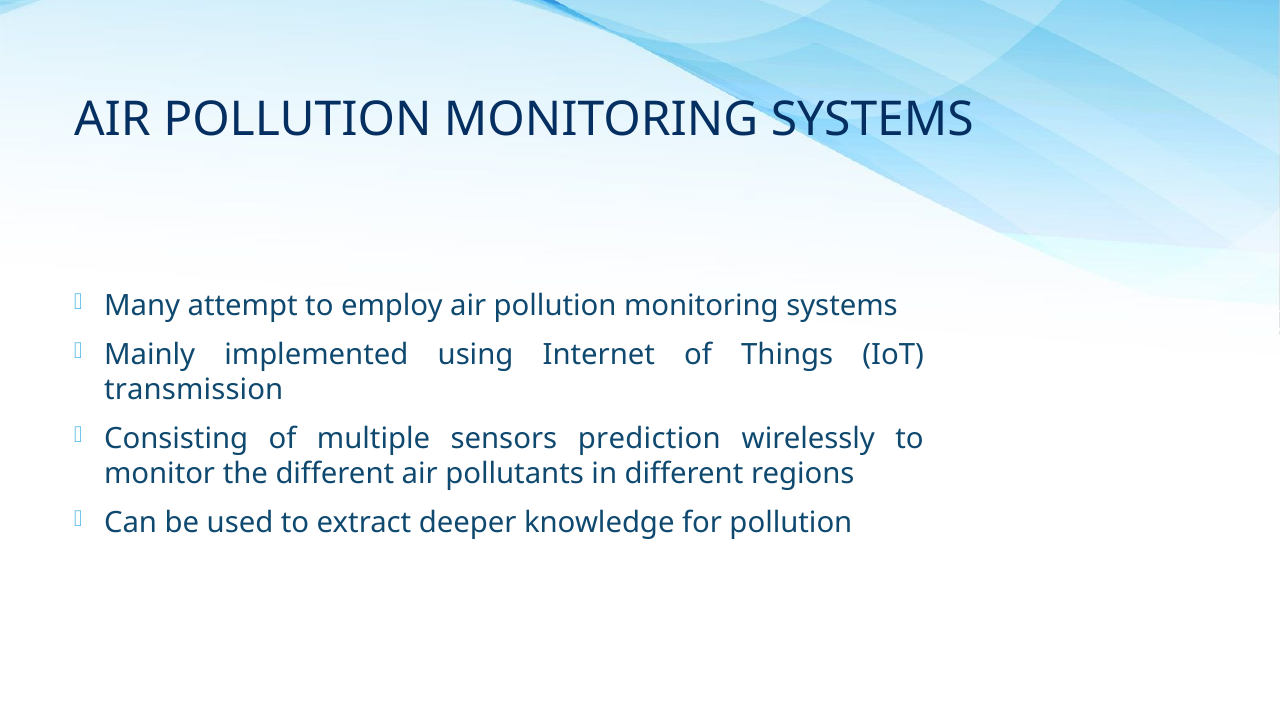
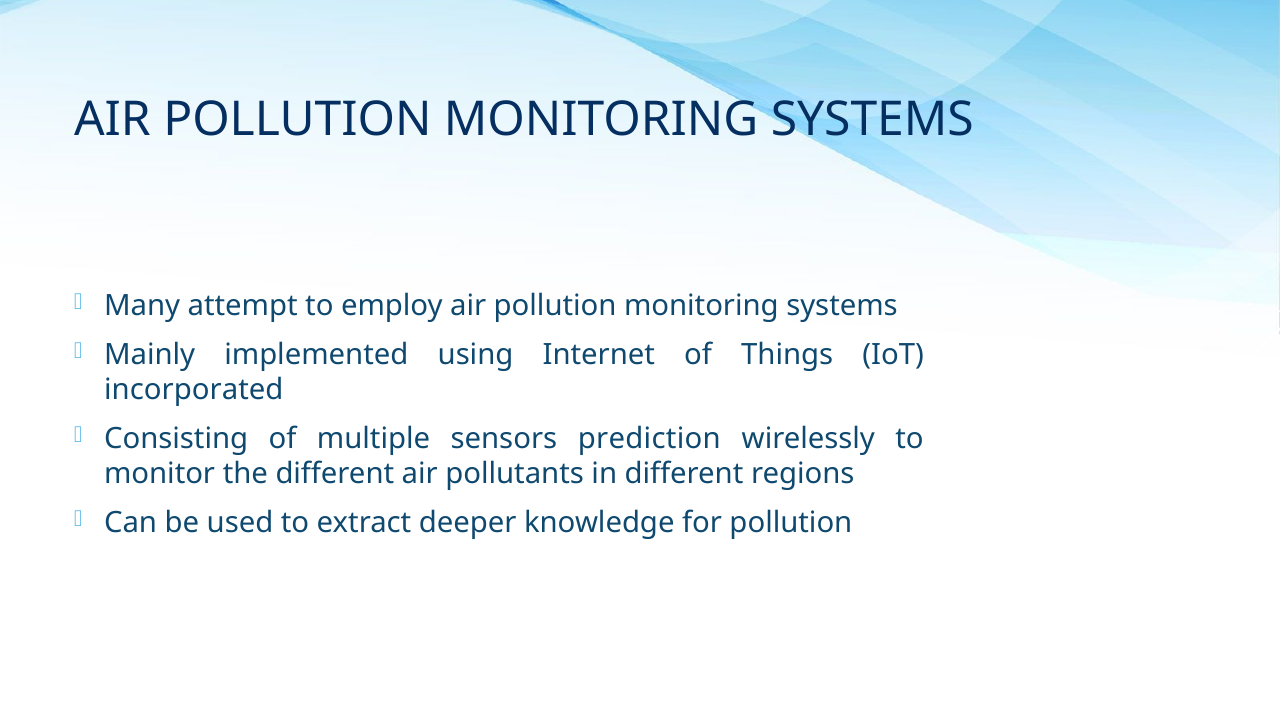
transmission: transmission -> incorporated (194, 390)
